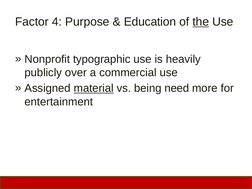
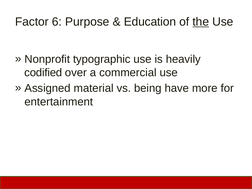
4: 4 -> 6 (57, 22)
publicly: publicly -> codified (43, 73)
material underline: present -> none (94, 88)
need: need -> have (177, 88)
